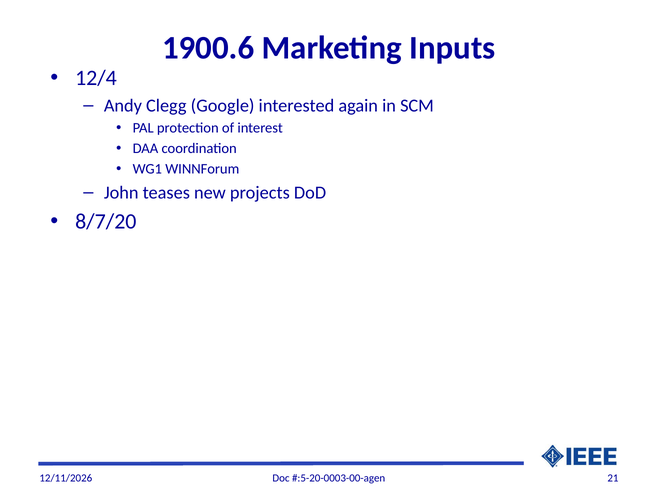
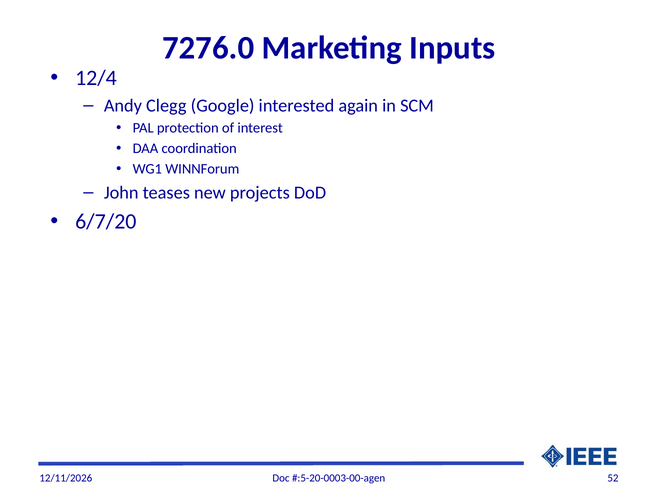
1900.6: 1900.6 -> 7276.0 (208, 48)
8/7/20: 8/7/20 -> 6/7/20 (106, 221)
21: 21 -> 52 (613, 478)
